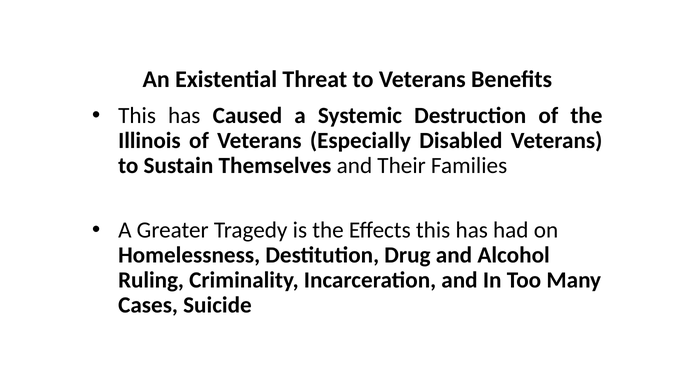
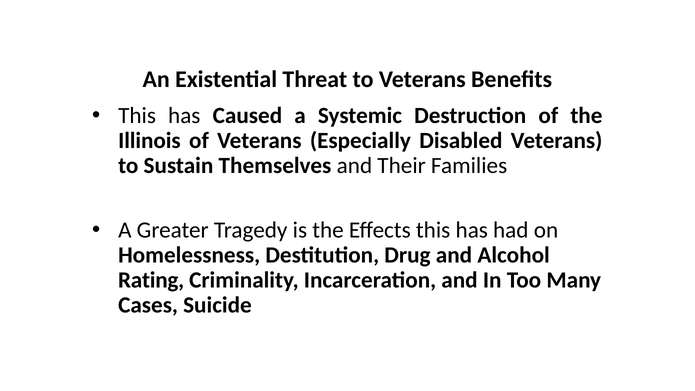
Ruling: Ruling -> Rating (151, 280)
